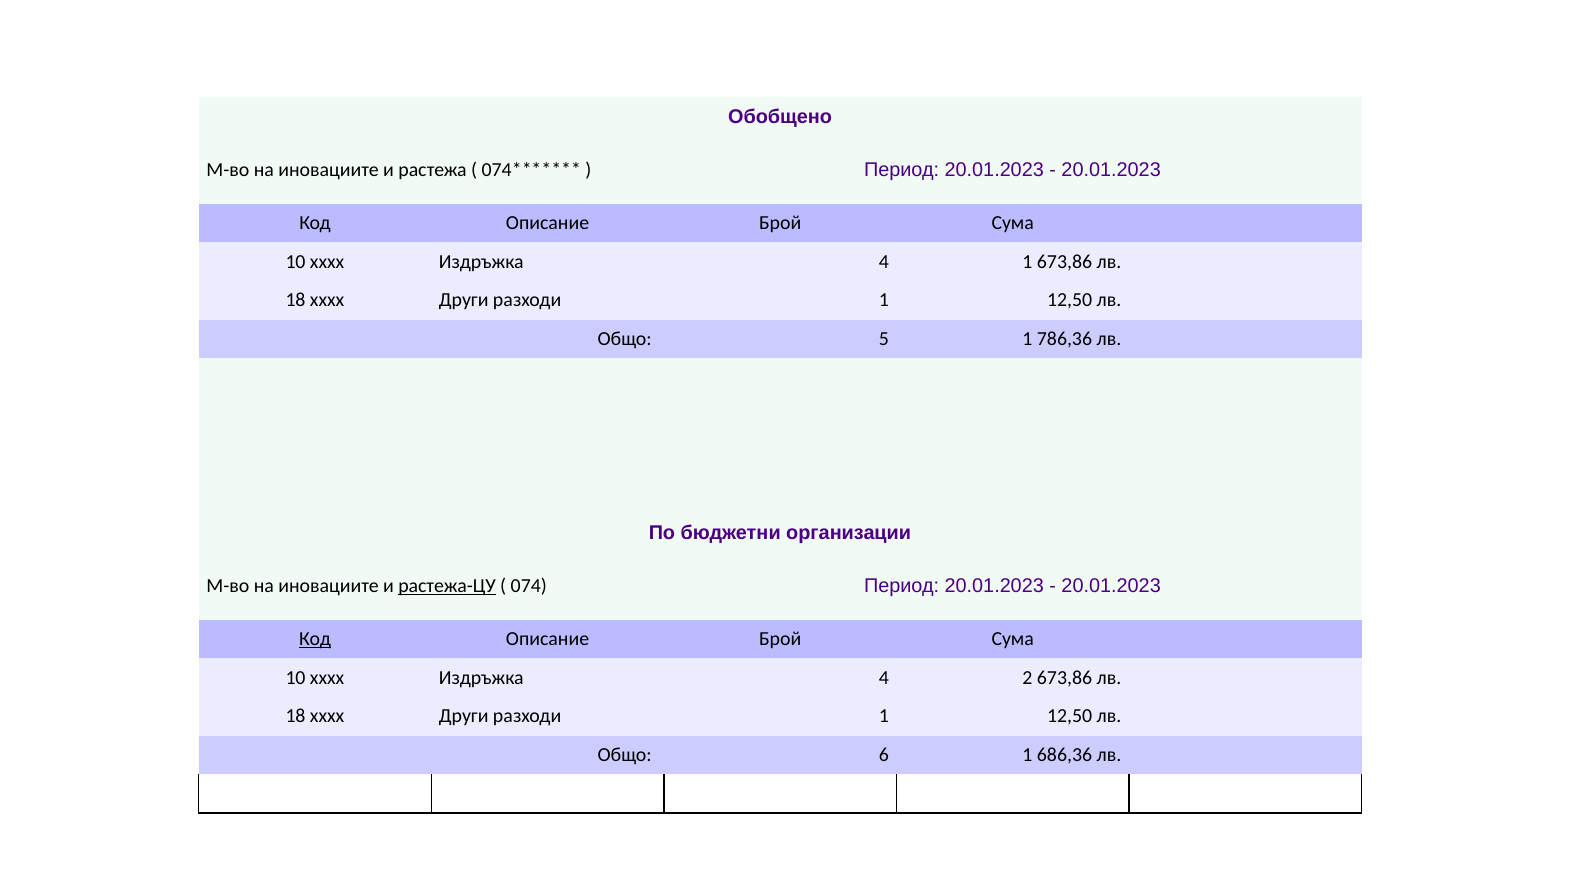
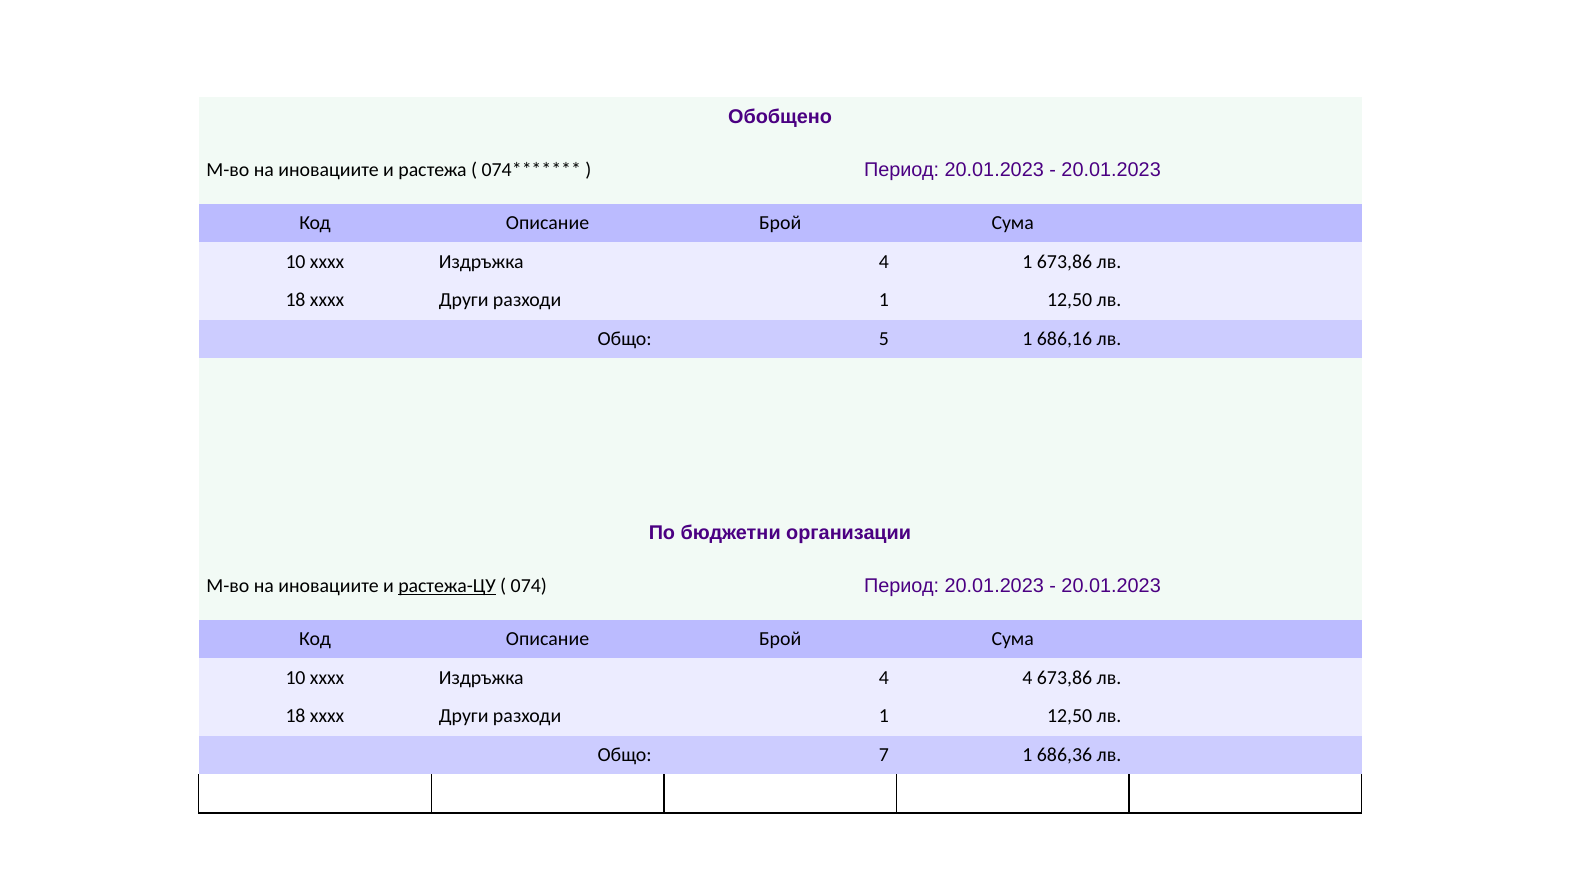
786,36: 786,36 -> 686,16 (1065, 339)
Код underline: present -> none (315, 639)
4 2: 2 -> 4 (1028, 678)
6: 6 -> 7 (884, 755)
